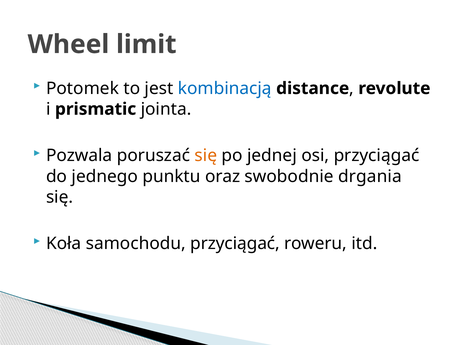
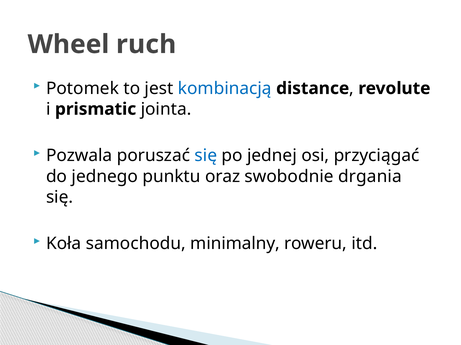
limit: limit -> ruch (146, 44)
się colour: orange -> blue (206, 156)
samochodu przyciągać: przyciągać -> minimalny (235, 244)
